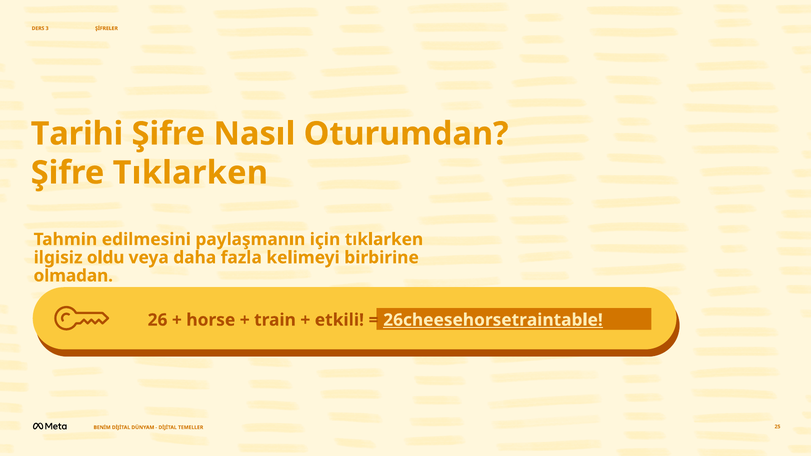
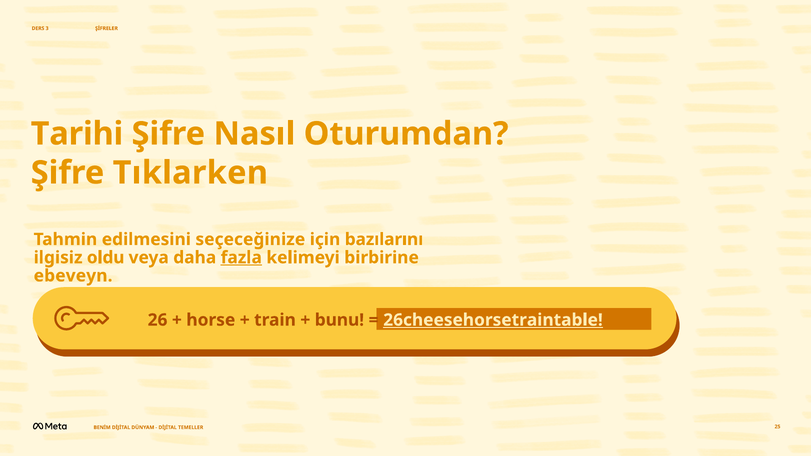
paylaşmanın: paylaşmanın -> seçeceğinize (250, 240)
için tıklarken: tıklarken -> bazılarını (384, 240)
fazla underline: none -> present (241, 258)
olmadan: olmadan -> ebeveyn (73, 276)
etkili: etkili -> bunu (339, 320)
